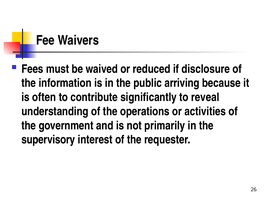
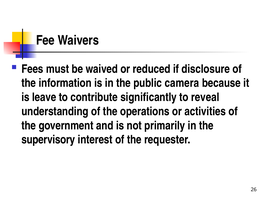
arriving: arriving -> camera (182, 83)
often: often -> leave (44, 97)
